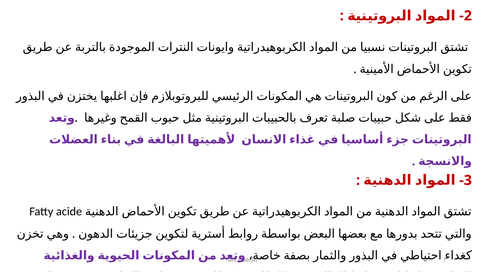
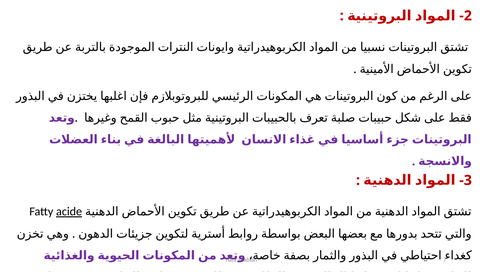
acide underline: none -> present (69, 211)
